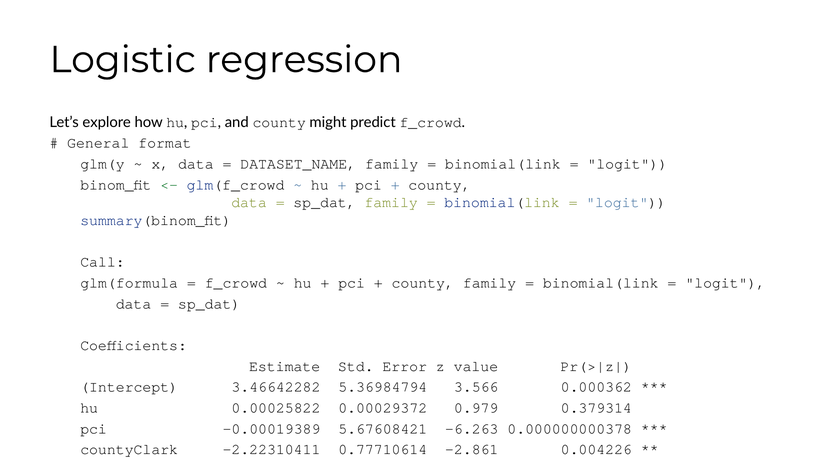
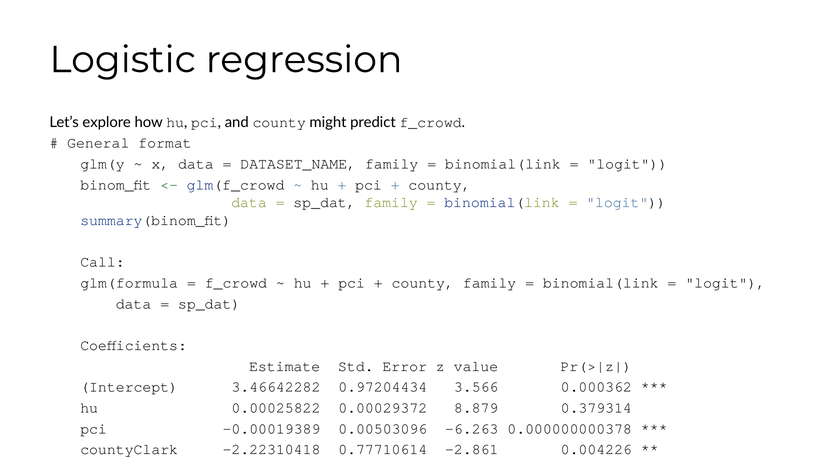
5.36984794: 5.36984794 -> 0.97204434 (383, 387)
0.979: 0.979 -> 8.879 (476, 408)
5.67608421: 5.67608421 -> 0.00503096 (383, 429)
-2.22310411: -2.22310411 -> -2.22310418 (271, 449)
